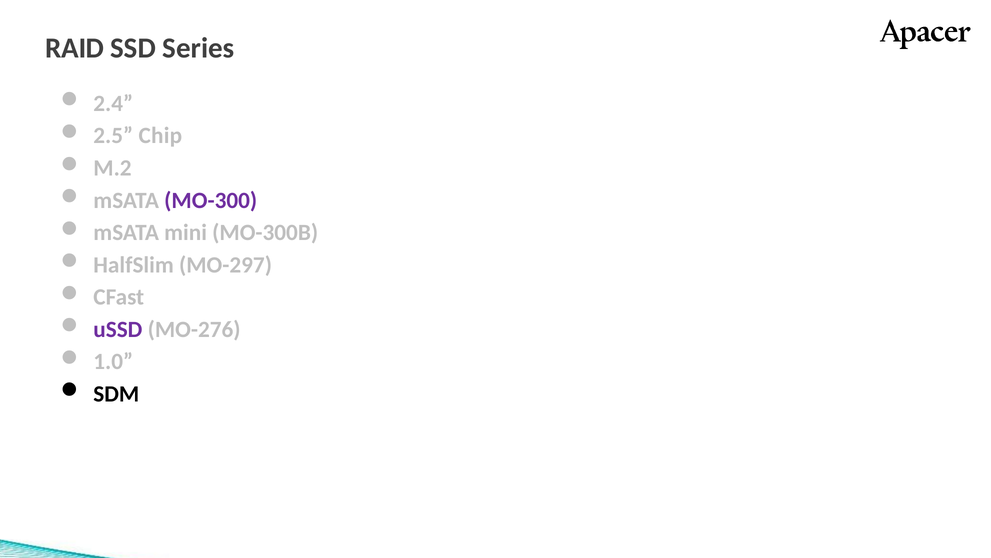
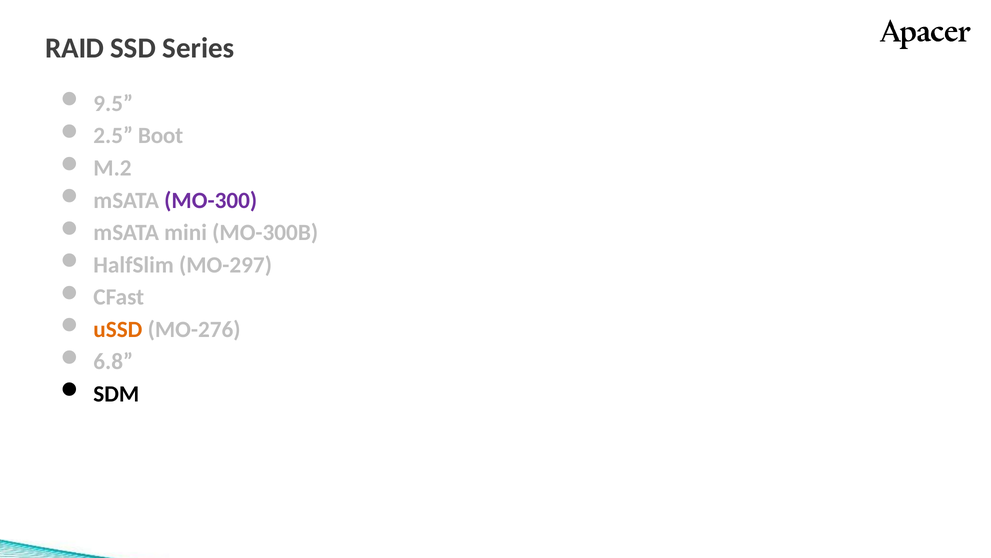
2.4: 2.4 -> 9.5 (113, 103)
Chip: Chip -> Boot (161, 136)
uSSD colour: purple -> orange (118, 329)
1.0: 1.0 -> 6.8 (113, 361)
